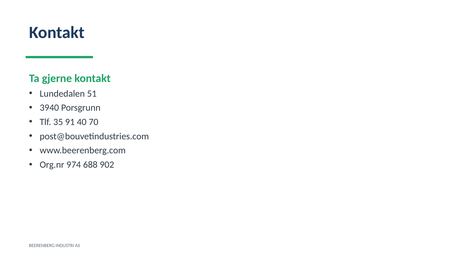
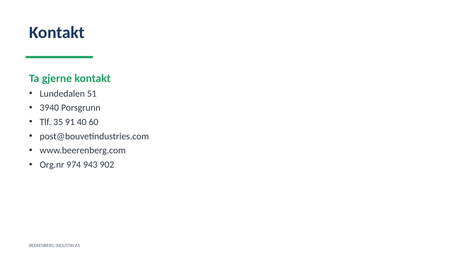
70: 70 -> 60 (94, 122)
688: 688 -> 943 (90, 165)
